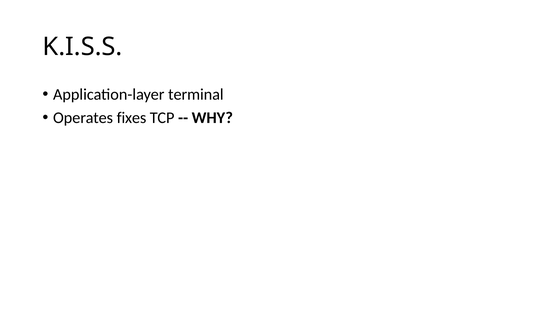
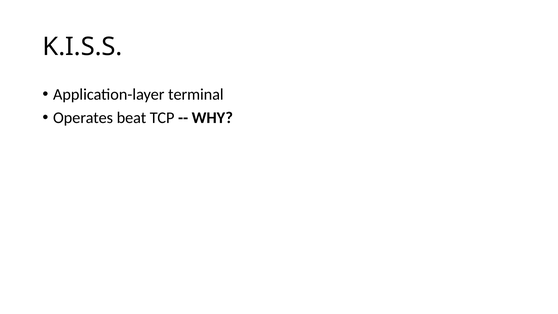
fixes: fixes -> beat (131, 118)
